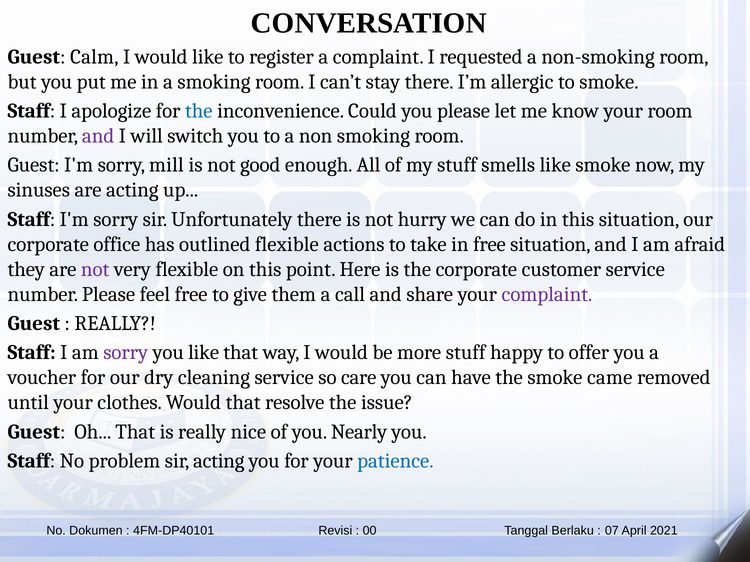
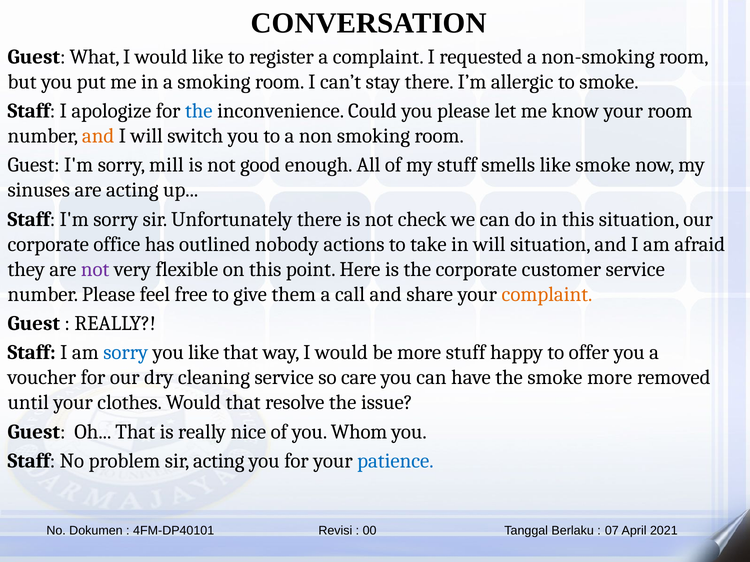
Calm: Calm -> What (95, 57)
and colour: purple -> orange (98, 136)
hurry: hurry -> check (422, 219)
outlined flexible: flexible -> nobody (287, 244)
in free: free -> will (489, 244)
complaint colour: purple -> orange (547, 294)
sorry colour: purple -> blue (126, 353)
smoke came: came -> more (610, 378)
Nearly: Nearly -> Whom (359, 432)
